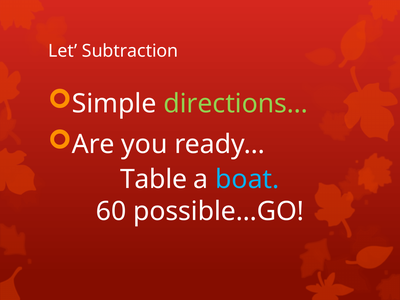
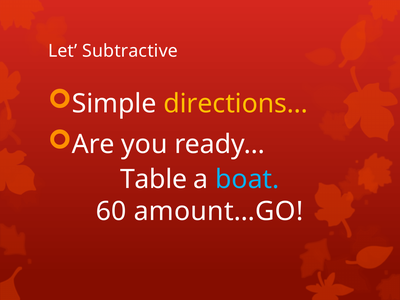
Subtraction: Subtraction -> Subtractive (130, 51)
directions… colour: light green -> yellow (236, 104)
possible…GO: possible…GO -> amount…GO (218, 211)
